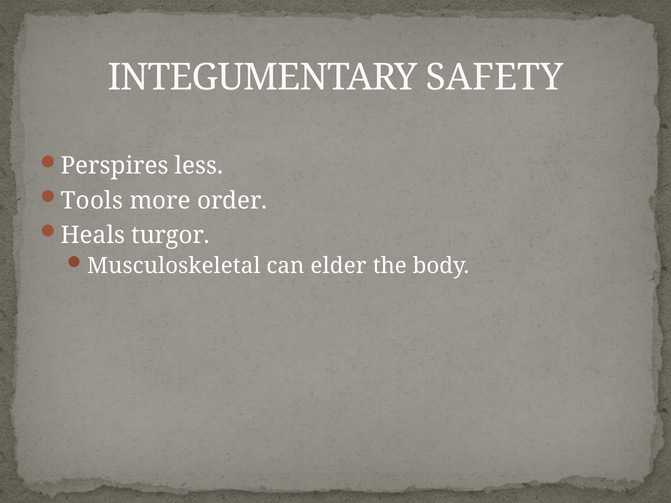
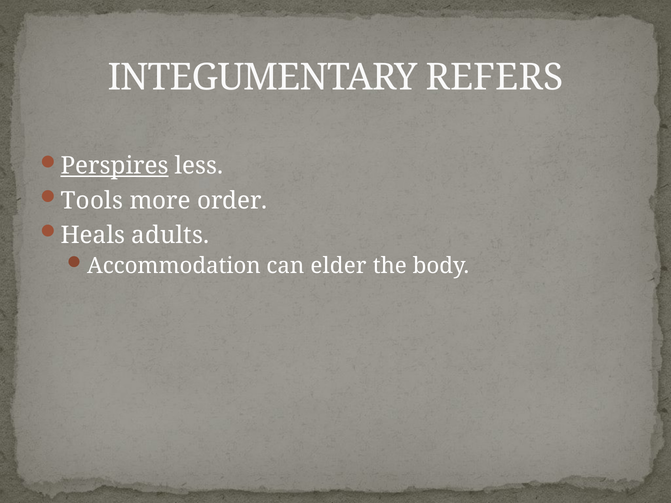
SAFETY: SAFETY -> REFERS (495, 78)
Perspires underline: none -> present (115, 166)
turgor: turgor -> adults (170, 235)
Musculoskeletal: Musculoskeletal -> Accommodation (174, 266)
